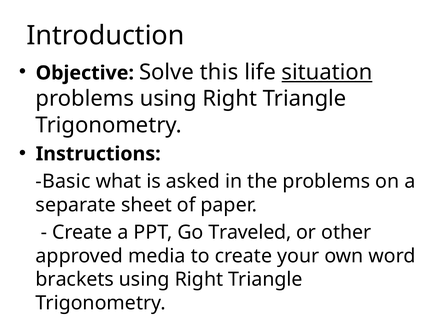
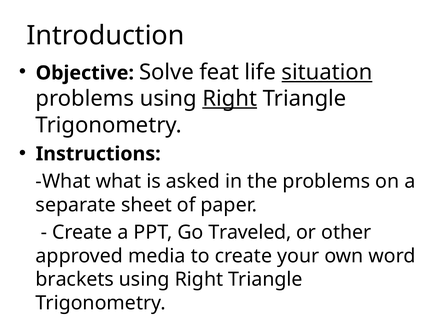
this: this -> feat (219, 72)
Right underline: none -> present (230, 99)
Basic: Basic -> What (63, 181)
